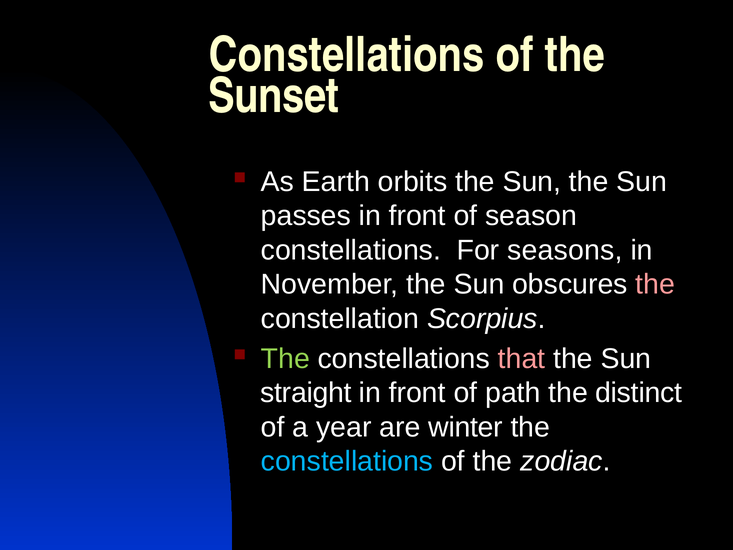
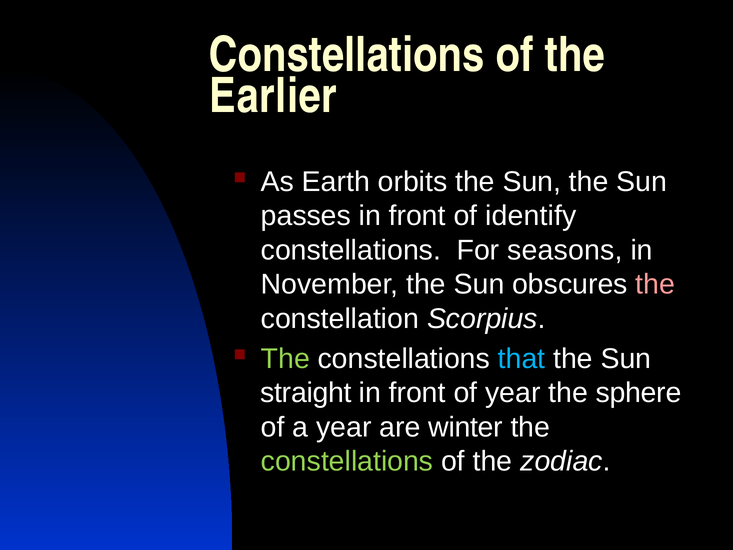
Sunset: Sunset -> Earlier (273, 96)
season: season -> identify (531, 216)
that colour: pink -> light blue (522, 358)
of path: path -> year (513, 393)
distinct: distinct -> sphere (639, 393)
constellations colour: light blue -> light green (347, 461)
